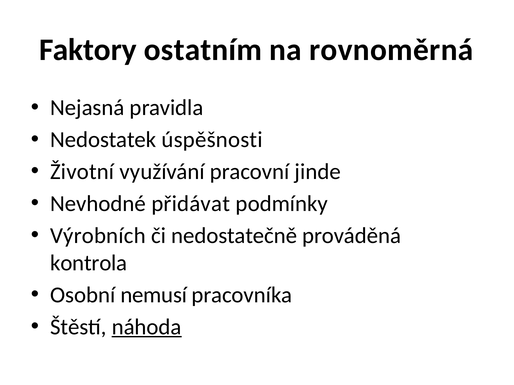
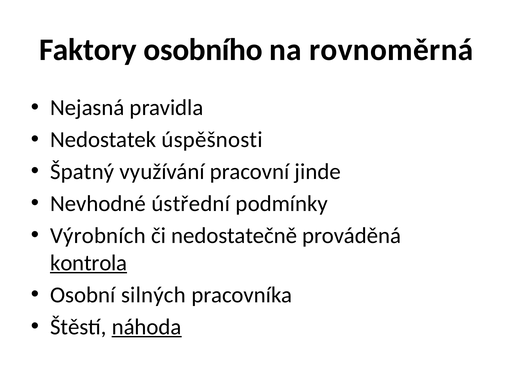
ostatním: ostatním -> osobního (203, 50)
Životní: Životní -> Špatný (82, 172)
přidávat: přidávat -> ústřední (191, 204)
kontrola underline: none -> present (89, 263)
nemusí: nemusí -> silných (153, 295)
